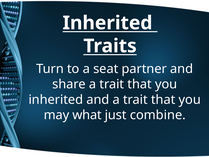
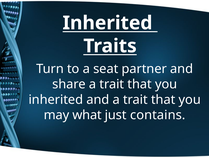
combine: combine -> contains (158, 115)
